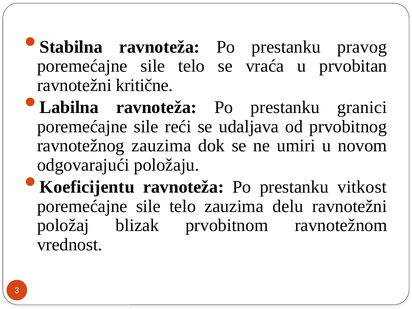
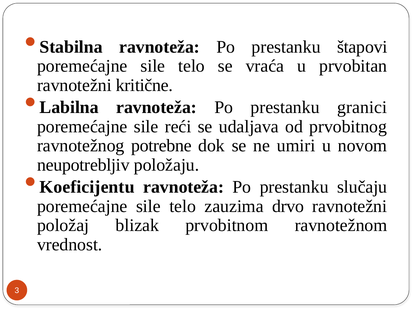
pravog: pravog -> štapovi (362, 47)
ravnotežnog zauzima: zauzima -> potrebne (161, 146)
odgovarajući: odgovarajući -> neupotrebljiv (83, 165)
vitkost: vitkost -> slučaju (362, 187)
delu: delu -> drvo (288, 206)
